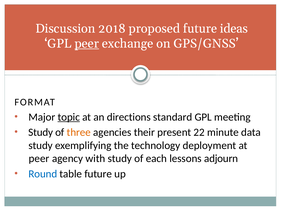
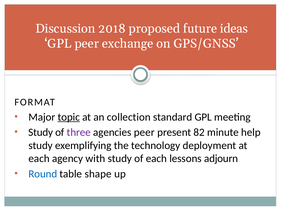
peer underline: present -> none (87, 43)
directions: directions -> collection (129, 117)
three colour: orange -> purple (79, 132)
agencies their: their -> peer (144, 132)
22: 22 -> 82 (199, 132)
data: data -> help (251, 132)
peer: peer -> each (39, 158)
table future: future -> shape (98, 174)
